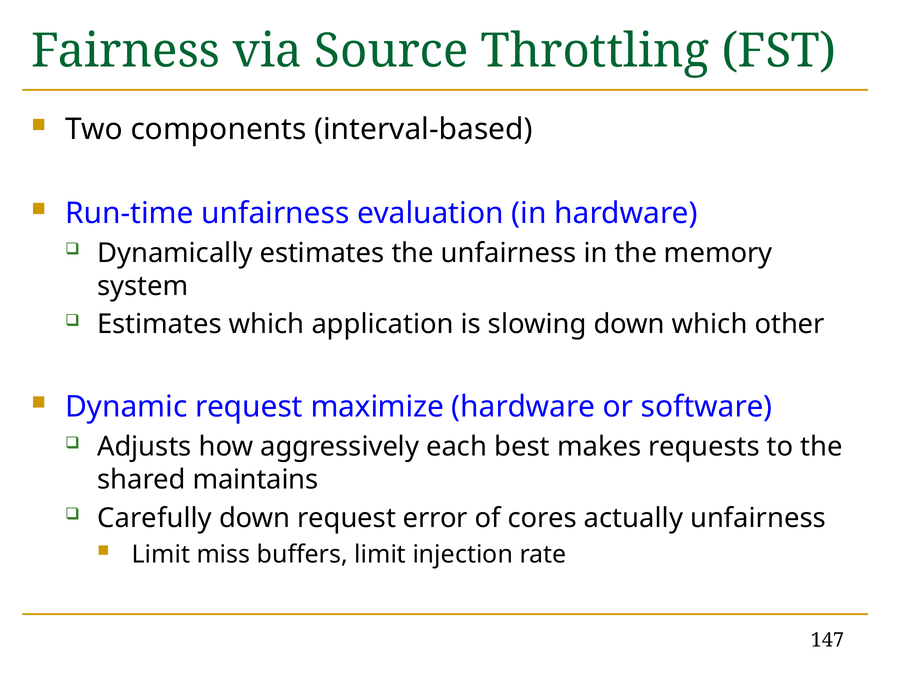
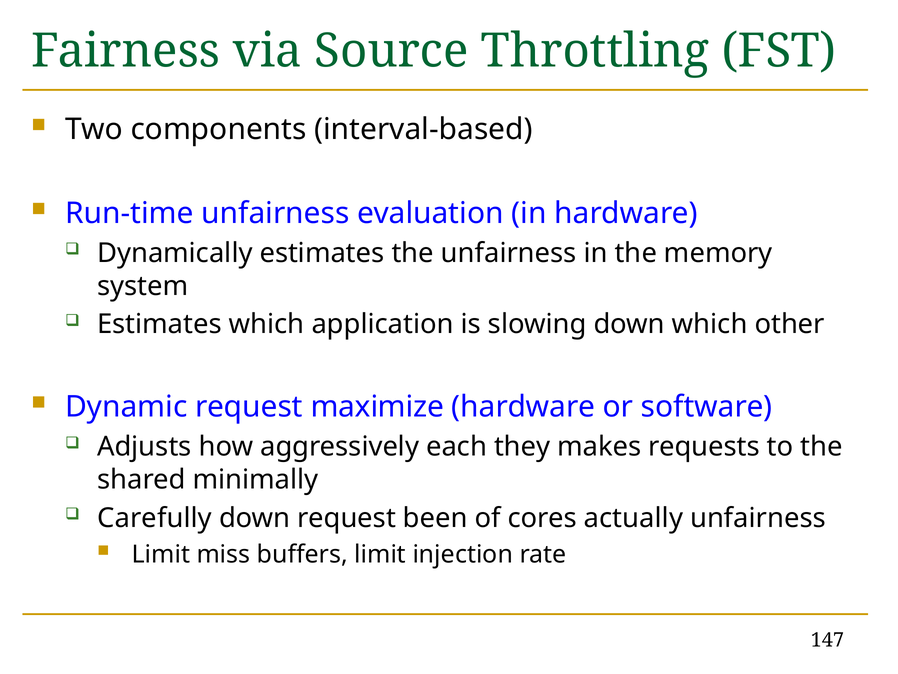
best: best -> they (522, 446)
maintains: maintains -> minimally (255, 479)
error: error -> been (435, 518)
